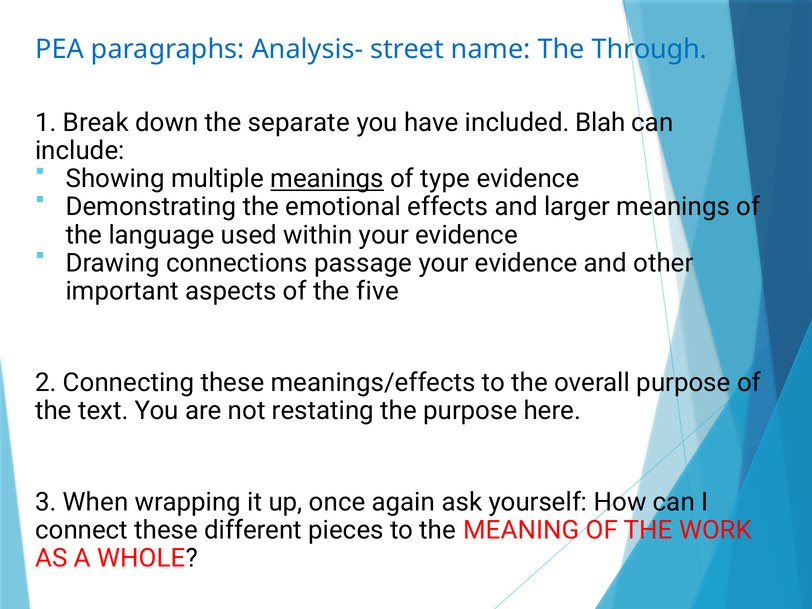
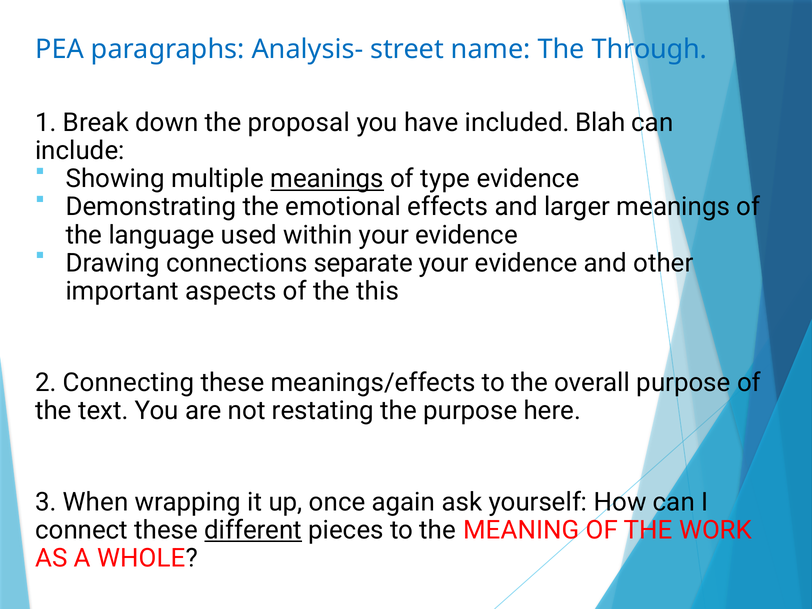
separate: separate -> proposal (299, 123)
passage: passage -> separate (363, 263)
five: five -> this (378, 291)
different underline: none -> present (253, 530)
